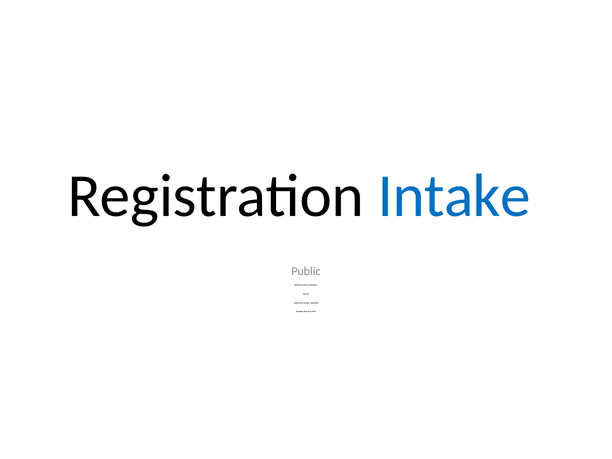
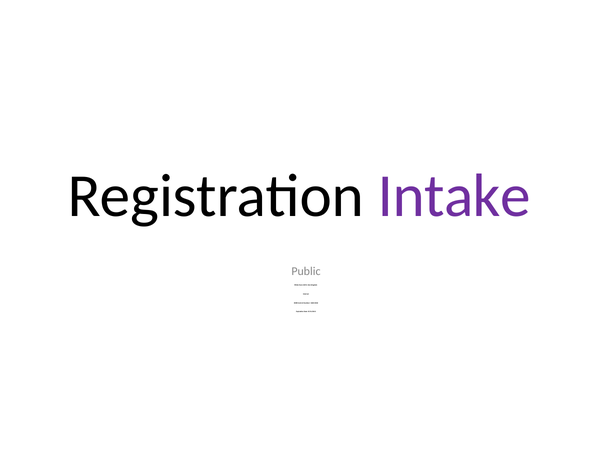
Intake colour: blue -> purple (454, 196)
